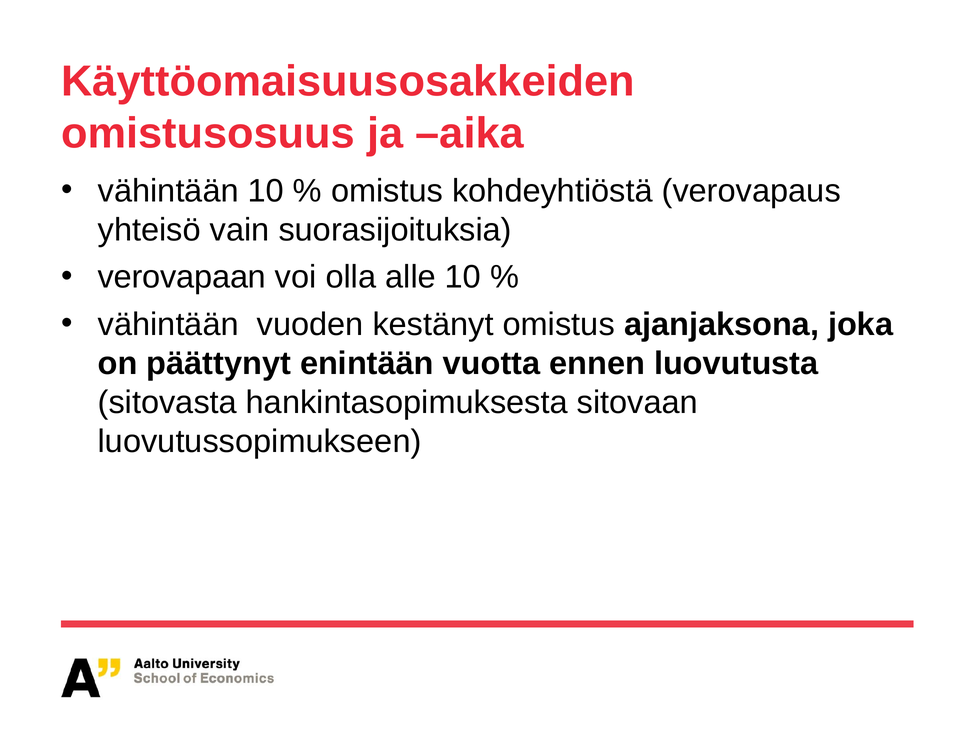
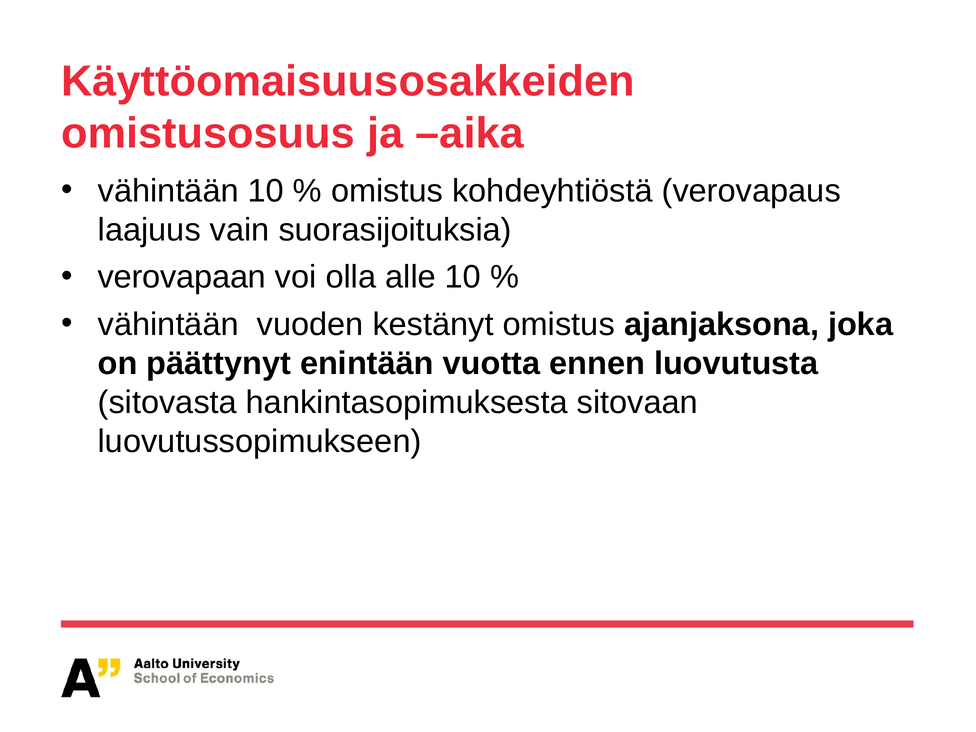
yhteisö: yhteisö -> laajuus (149, 230)
